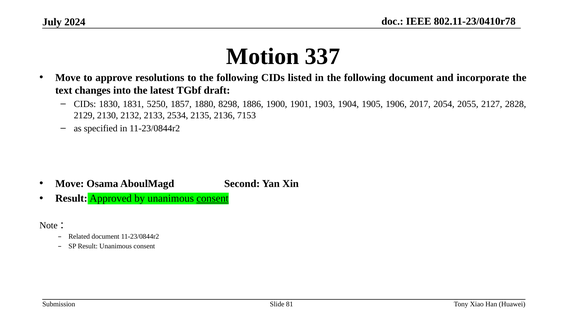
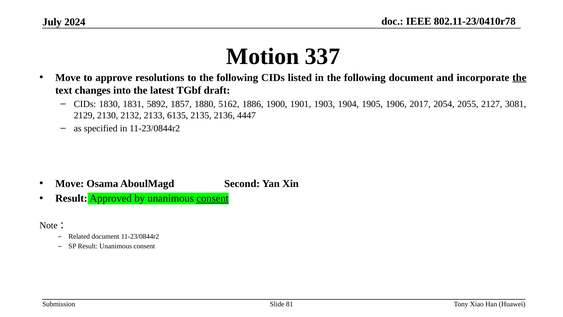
the underline: none -> present (519, 77)
5250: 5250 -> 5892 (157, 104)
8298: 8298 -> 5162 (229, 104)
2828: 2828 -> 3081 (516, 104)
2534: 2534 -> 6135 (178, 115)
7153: 7153 -> 4447 (247, 115)
